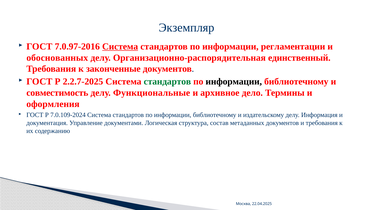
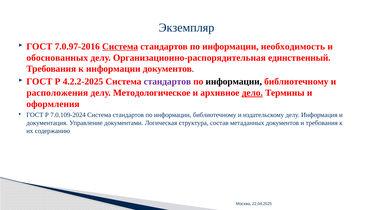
регламентации: регламентации -> необходимость (293, 46)
к законченные: законченные -> информации (113, 69)
2.2.7-2025: 2.2.7-2025 -> 4.2.2-2025 (83, 82)
стандартов colour: green -> purple (167, 82)
совместимость: совместимость -> расположения (57, 93)
Функциональные: Функциональные -> Методологическое (152, 93)
дело underline: none -> present (252, 93)
